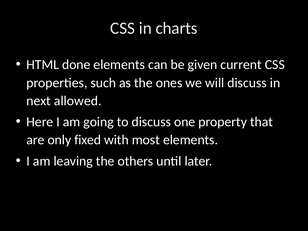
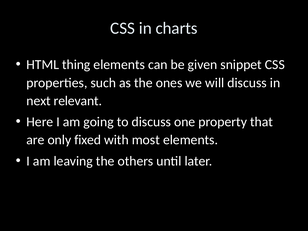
done: done -> thing (76, 65)
current: current -> snippet (241, 65)
allowed: allowed -> relevant (78, 101)
